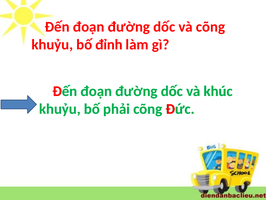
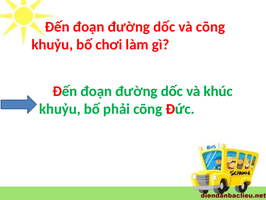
đỉnh: đỉnh -> chơi (109, 44)
